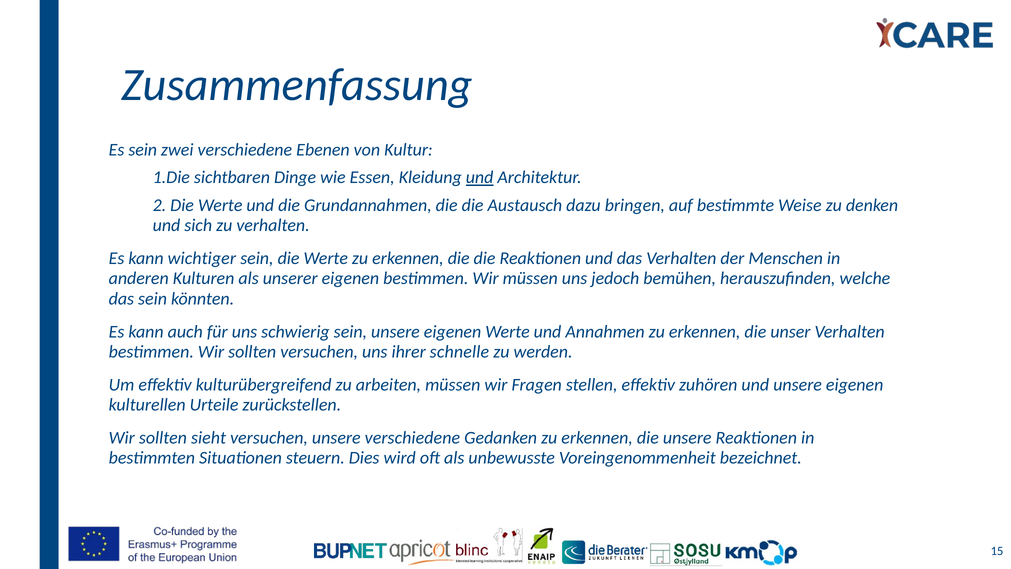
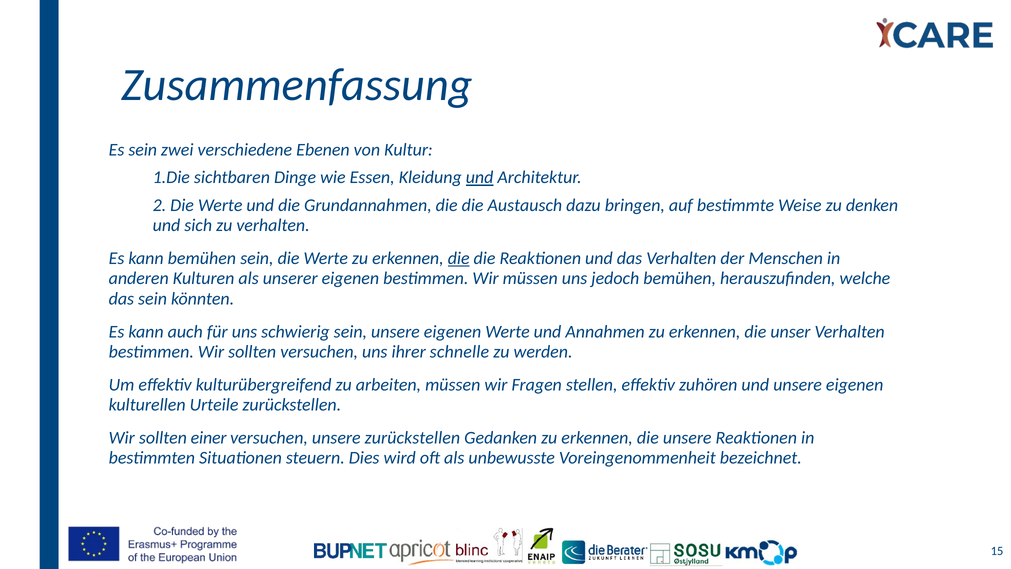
kann wichtiger: wichtiger -> bemühen (202, 258)
die underline: none -> present (459, 258)
sieht: sieht -> einer (209, 438)
unsere verschiedene: verschiedene -> zurückstellen (412, 438)
